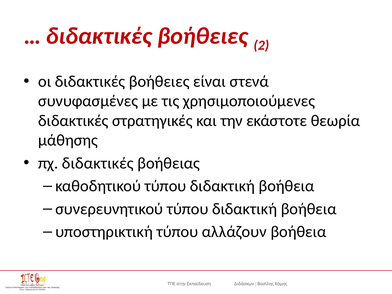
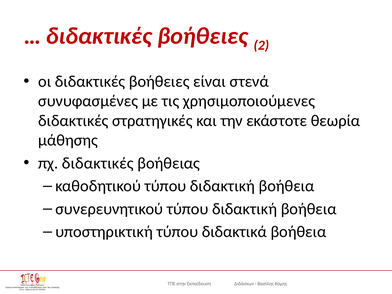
αλλάζουν: αλλάζουν -> διδακτικά (234, 232)
